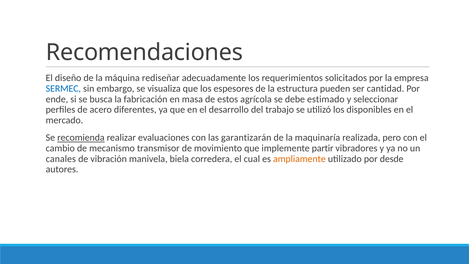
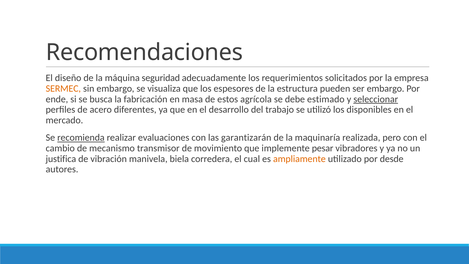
rediseñar: rediseñar -> seguridad (161, 78)
SERMEC colour: blue -> orange (63, 89)
ser cantidad: cantidad -> embargo (386, 89)
seleccionar underline: none -> present (376, 99)
partir: partir -> pesar (323, 148)
canales: canales -> justifica (61, 159)
